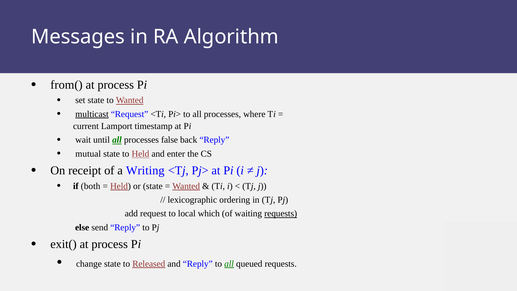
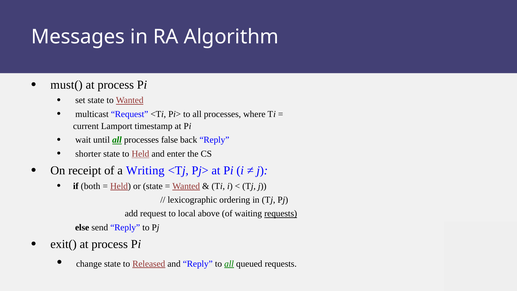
from(: from( -> must( (67, 85)
multicast underline: present -> none (92, 114)
mutual: mutual -> shorter (88, 154)
which: which -> above (209, 214)
